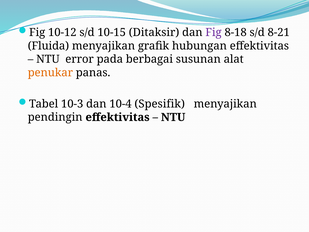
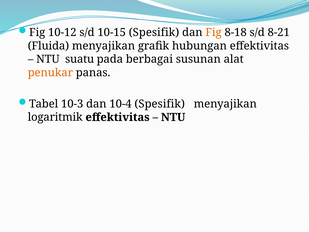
10-15 Ditaksir: Ditaksir -> Spesifik (154, 32)
Fig colour: purple -> orange (214, 32)
error: error -> suatu (80, 59)
pendingin: pendingin -> logaritmik (55, 117)
